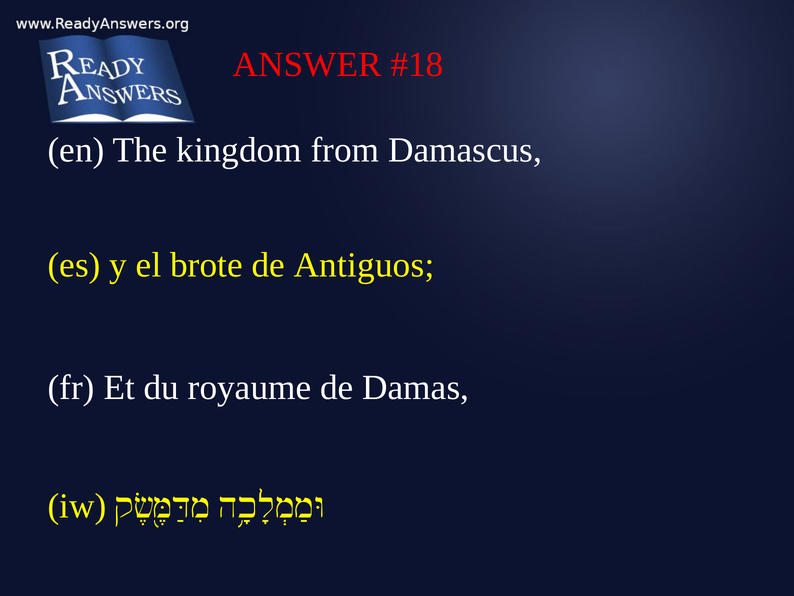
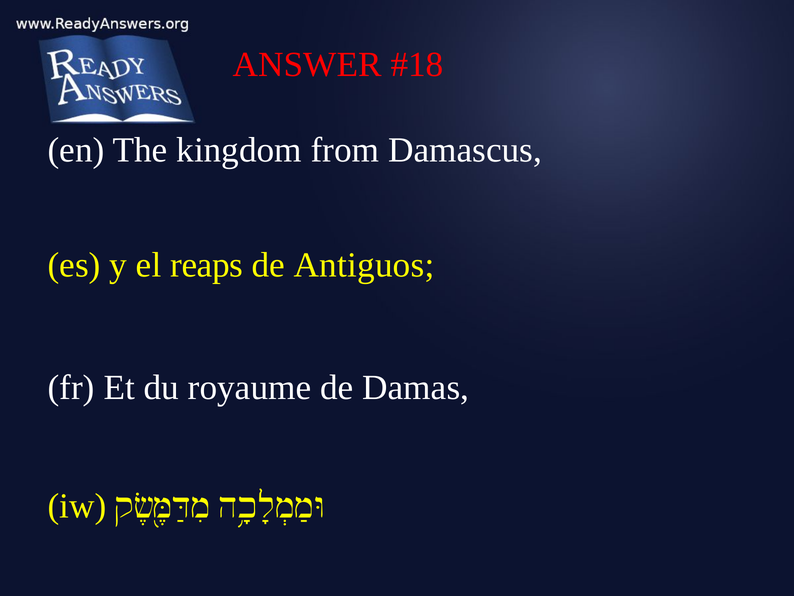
brote: brote -> reaps (207, 265)
